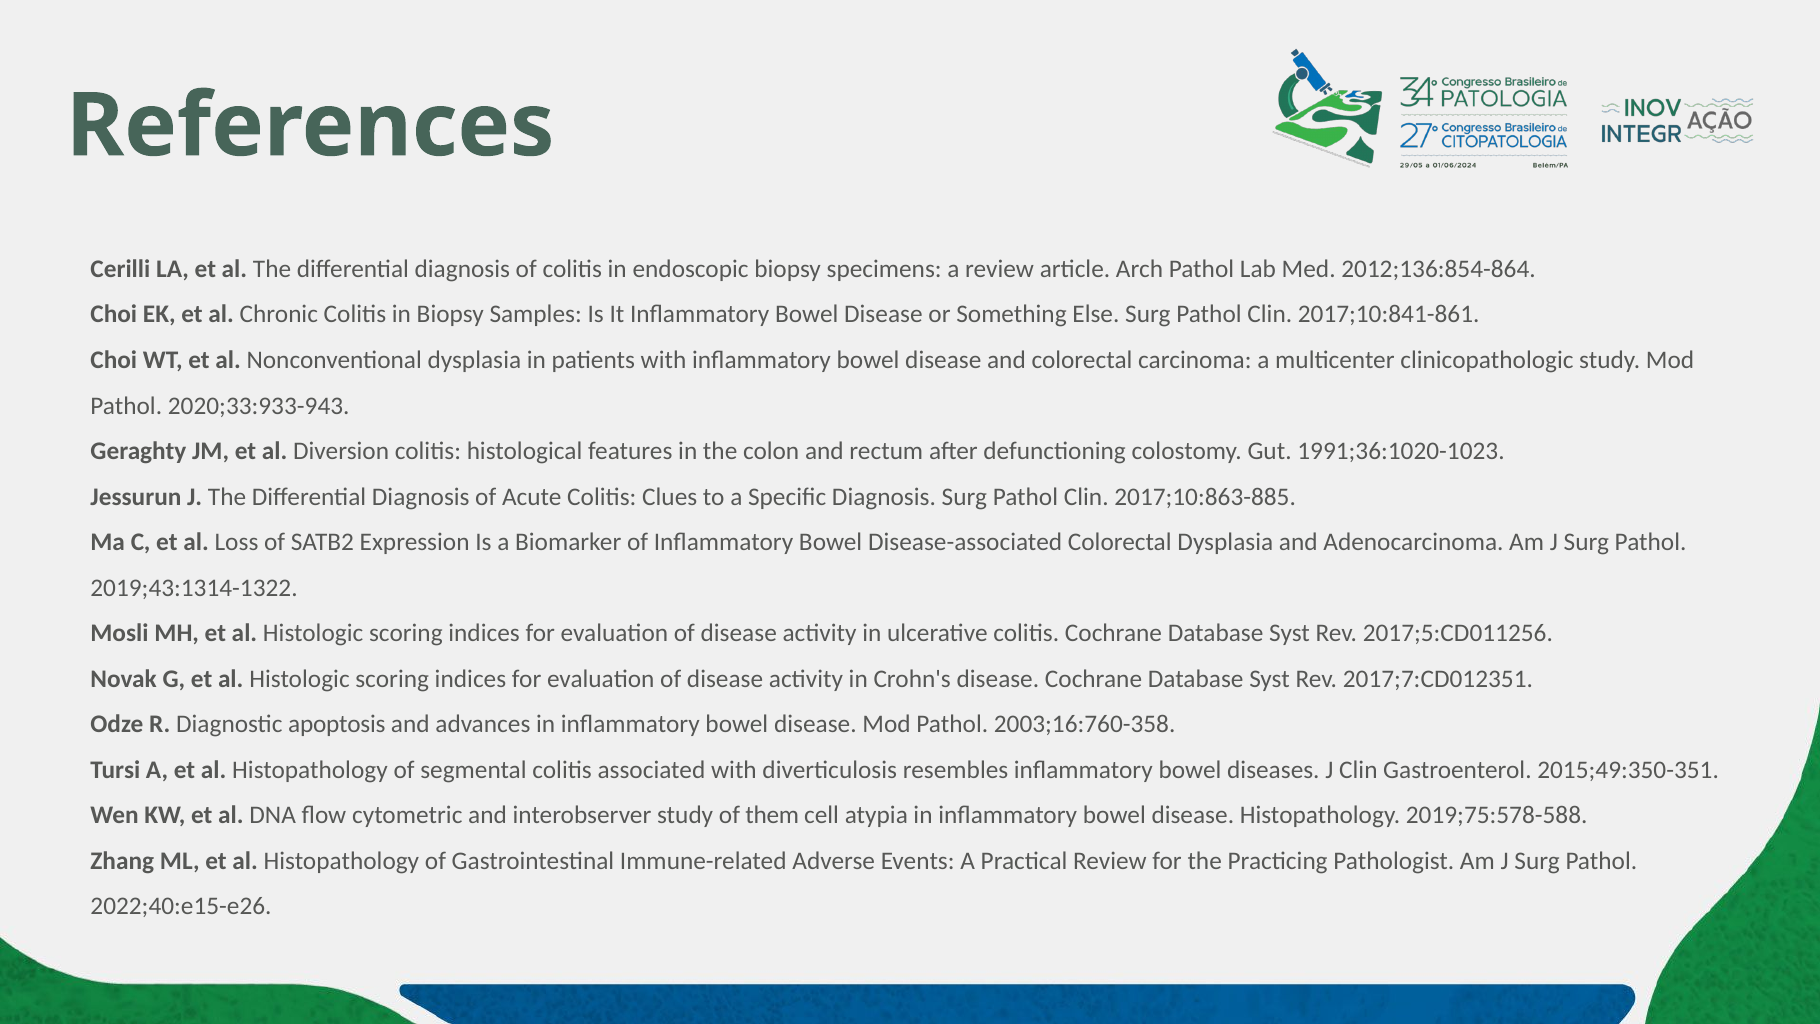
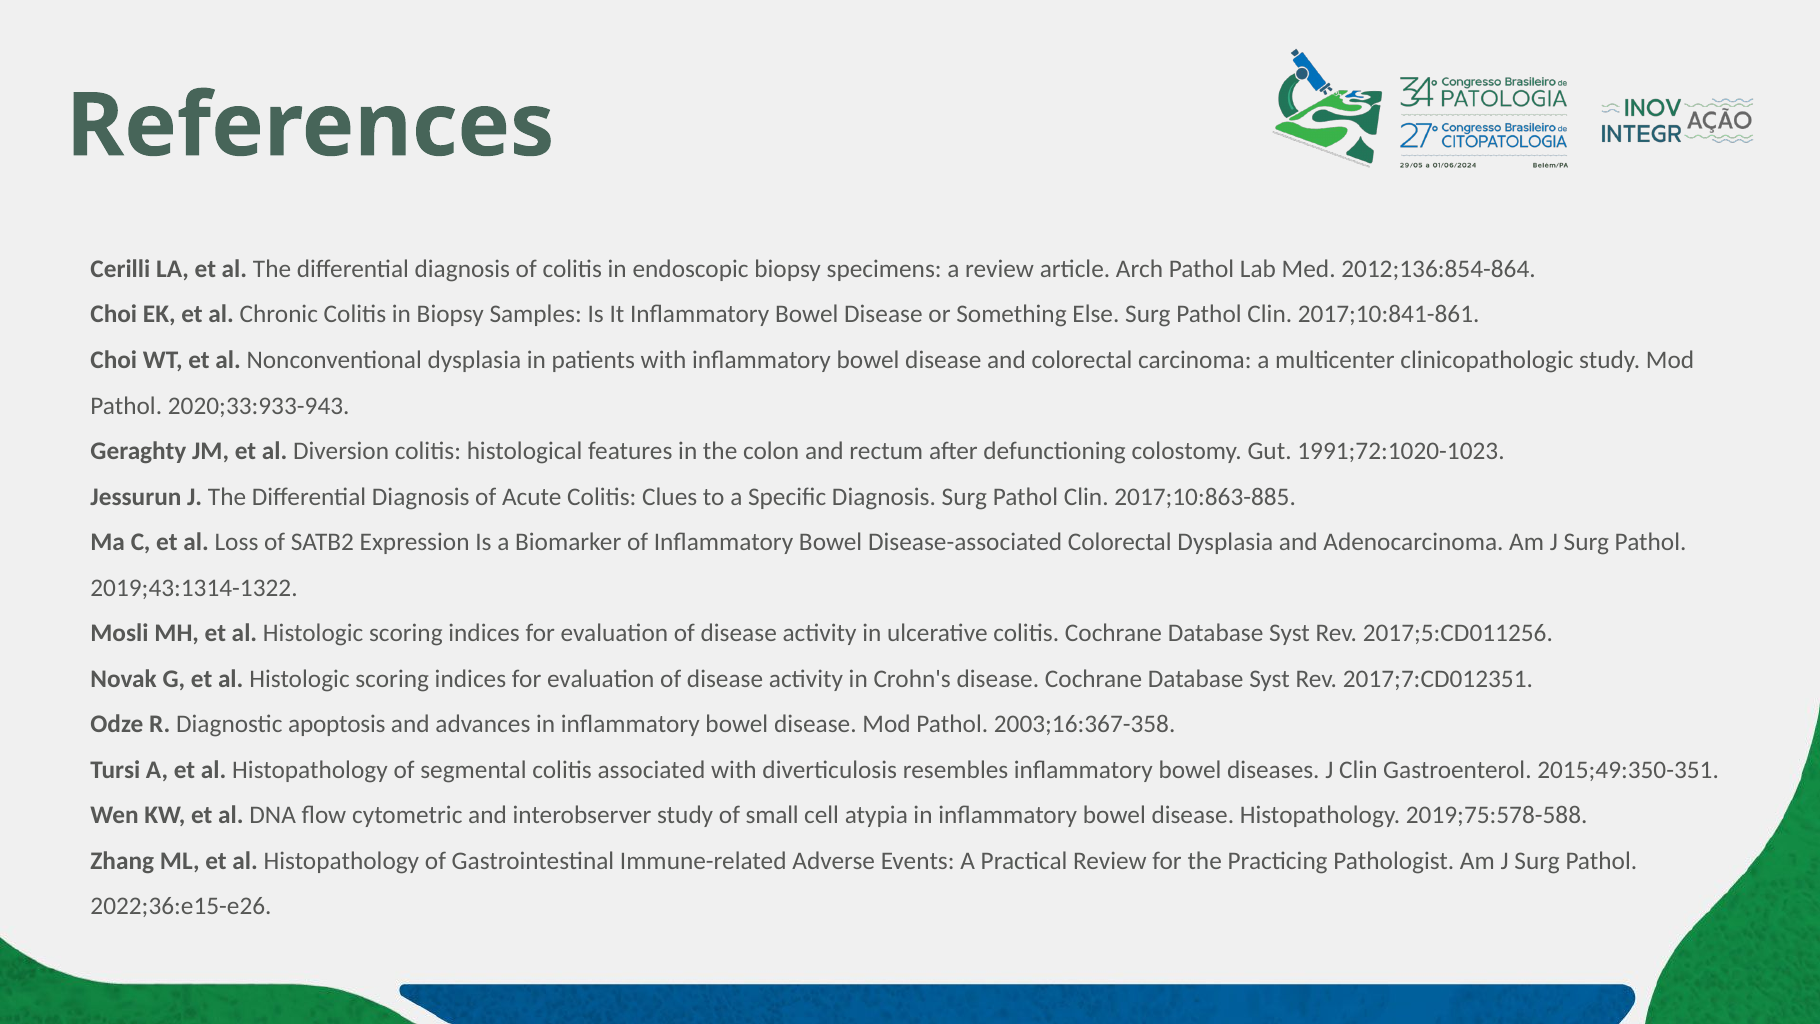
1991;36:1020-1023: 1991;36:1020-1023 -> 1991;72:1020-1023 (1401, 451)
2003;16:760-358: 2003;16:760-358 -> 2003;16:367-358 (1085, 724)
them: them -> small (772, 815)
2022;40:e15-e26: 2022;40:e15-e26 -> 2022;36:e15-e26 (181, 906)
